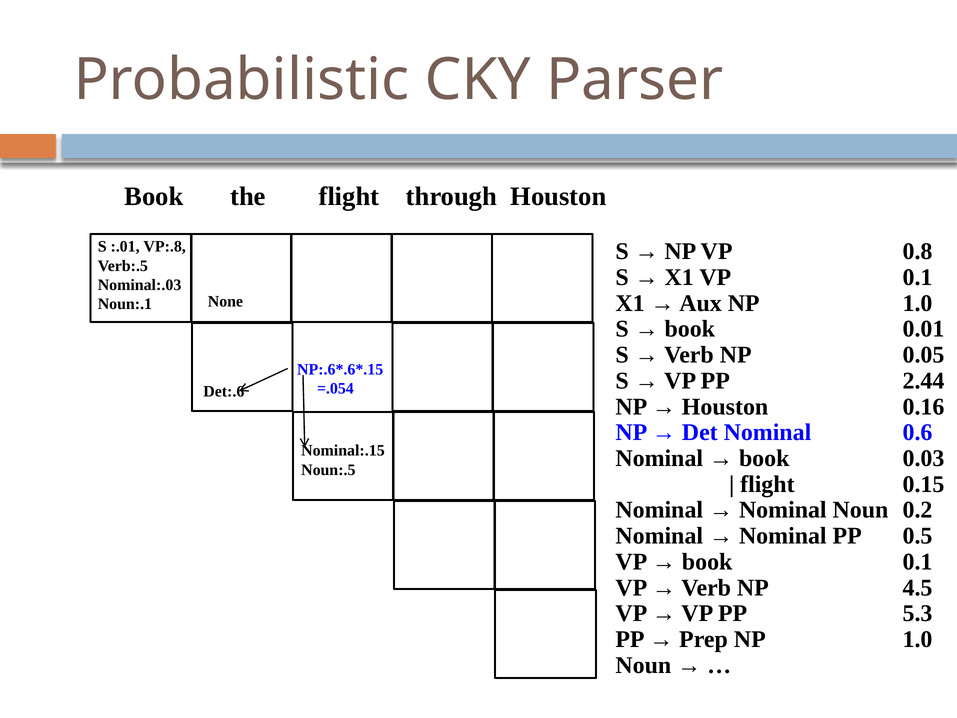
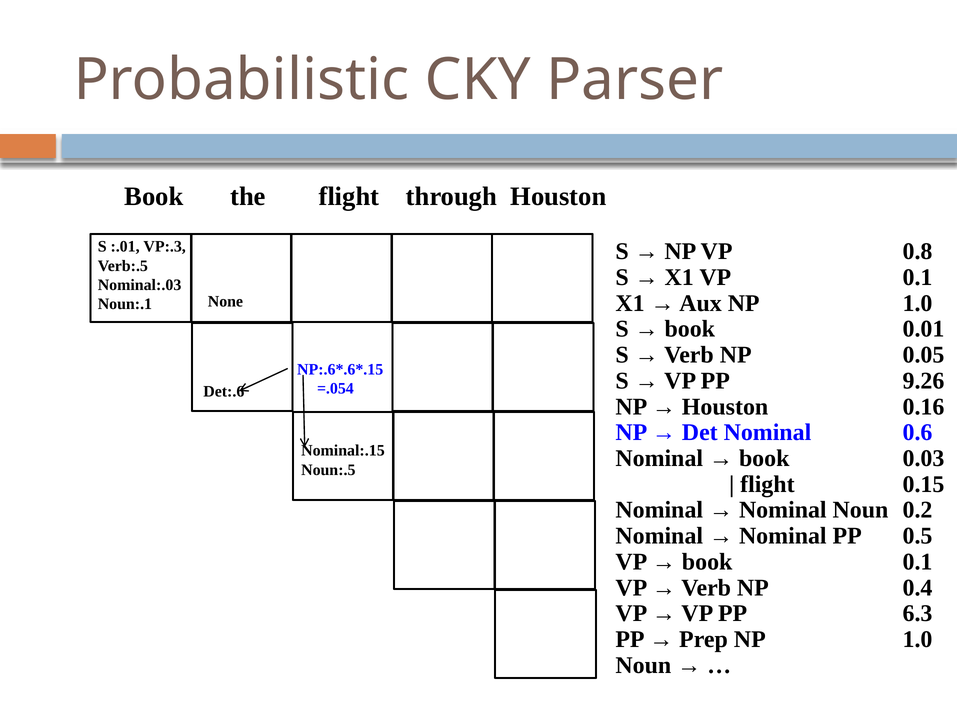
VP:.8: VP:.8 -> VP:.3 (165, 247)
2.44: 2.44 -> 9.26 (923, 381)
4.5: 4.5 -> 0.4 (918, 587)
5.3: 5.3 -> 6.3 (918, 613)
